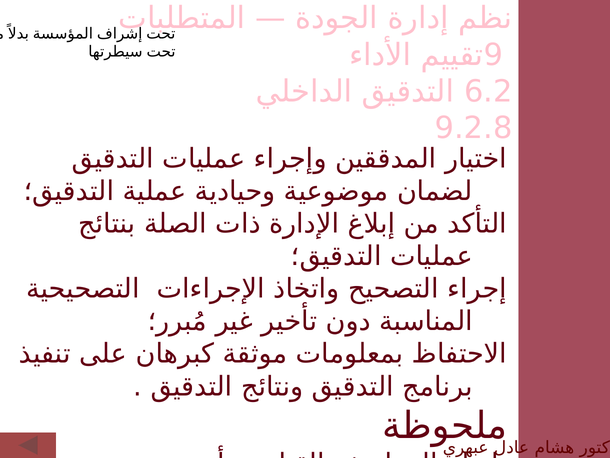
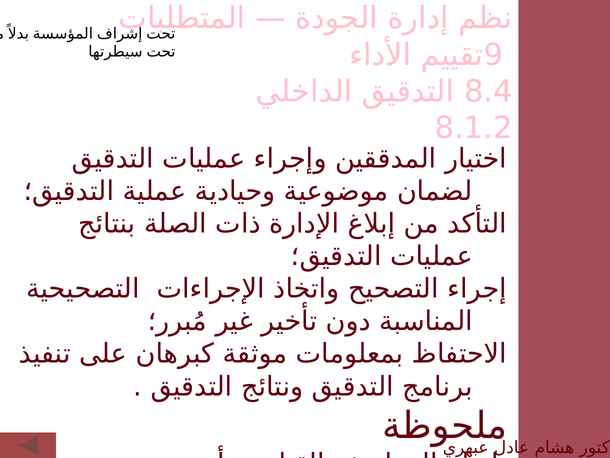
6.2: 6.2 -> 8.4 (488, 92)
9.2.8: 9.2.8 -> 8.1.2 (474, 128)
